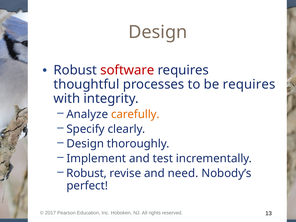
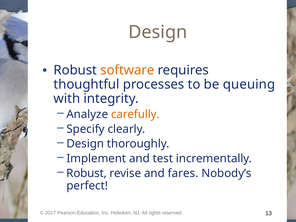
software colour: red -> orange (127, 70)
be requires: requires -> queuing (249, 84)
need: need -> fares (183, 173)
